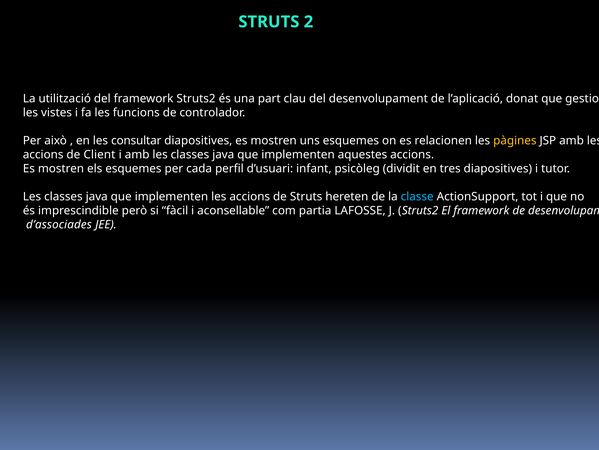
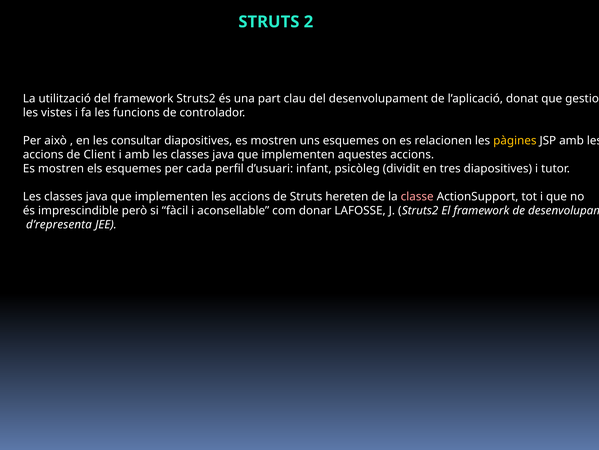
classe colour: light blue -> pink (417, 196)
partia: partia -> donar (315, 210)
d’associades: d’associades -> d’representa (59, 224)
